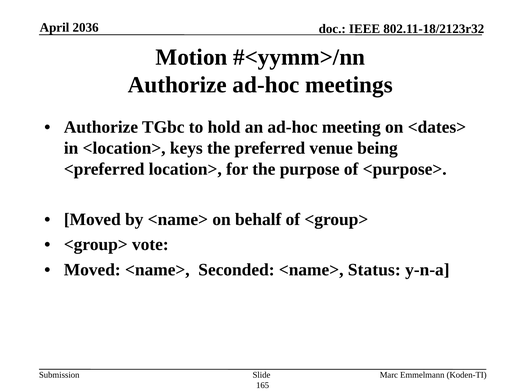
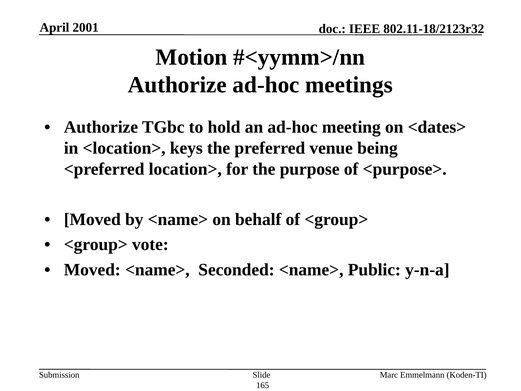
2036: 2036 -> 2001 (86, 28)
Status: Status -> Public (374, 270)
